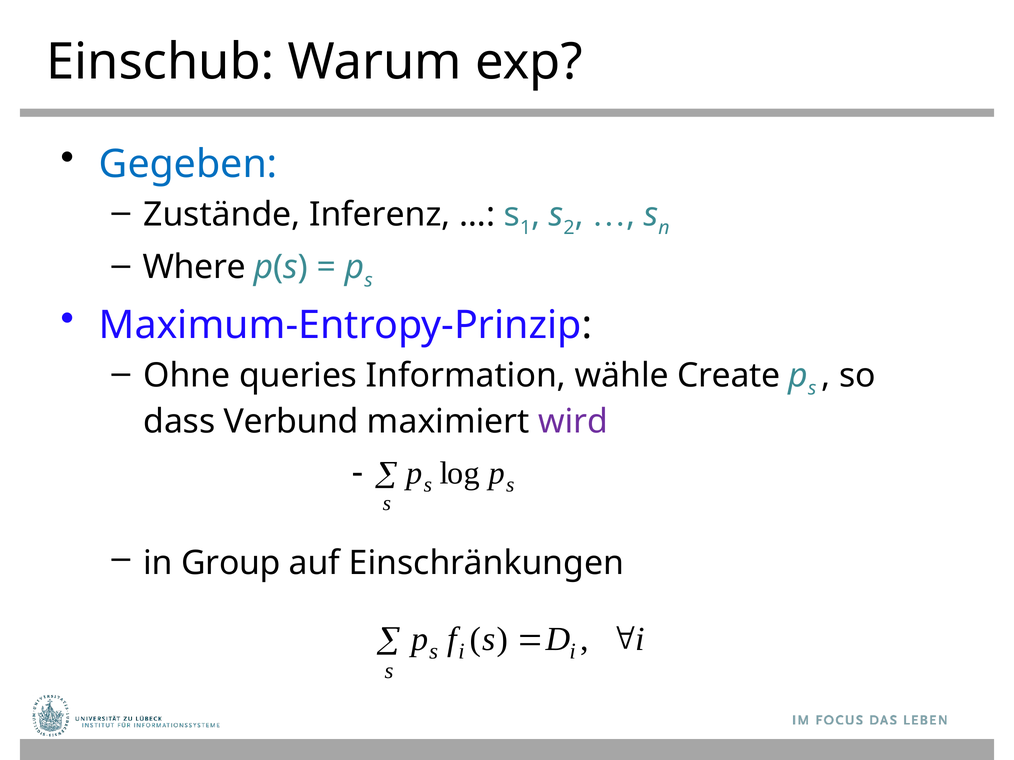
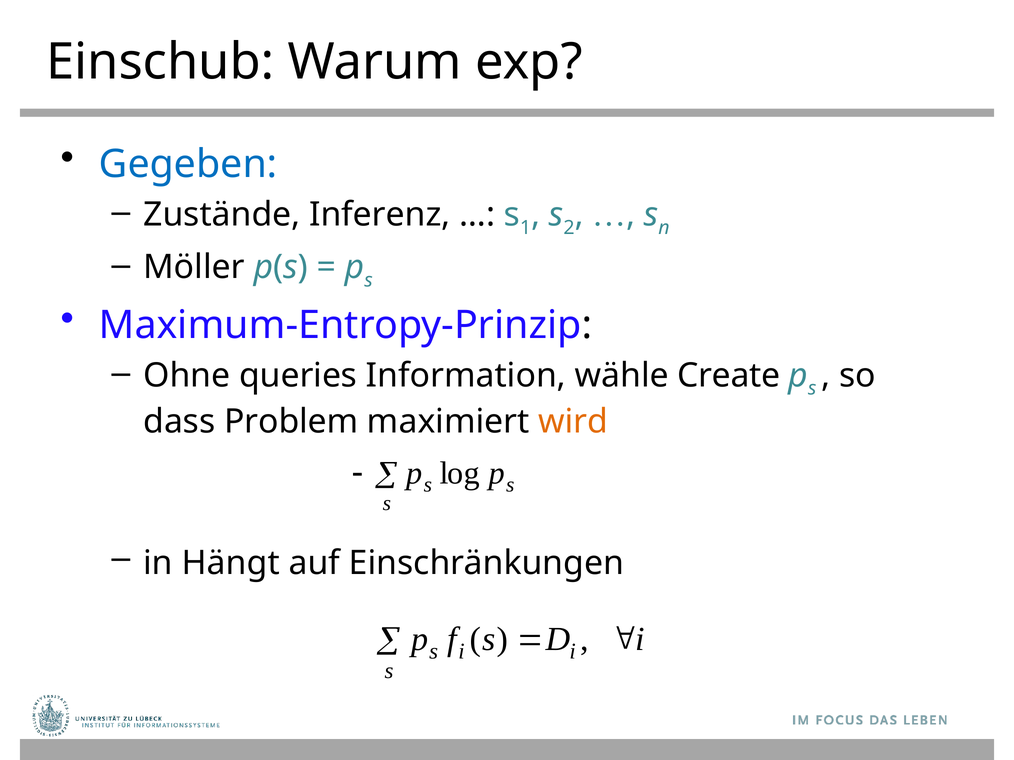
Where: Where -> Möller (194, 267)
Verbund: Verbund -> Problem (291, 422)
wird colour: purple -> orange (573, 422)
Group: Group -> Hängt (231, 564)
